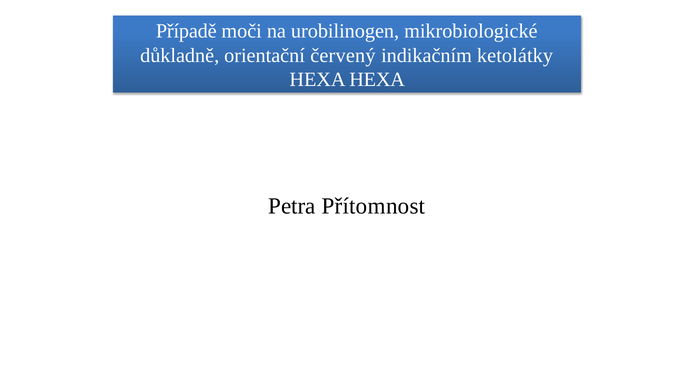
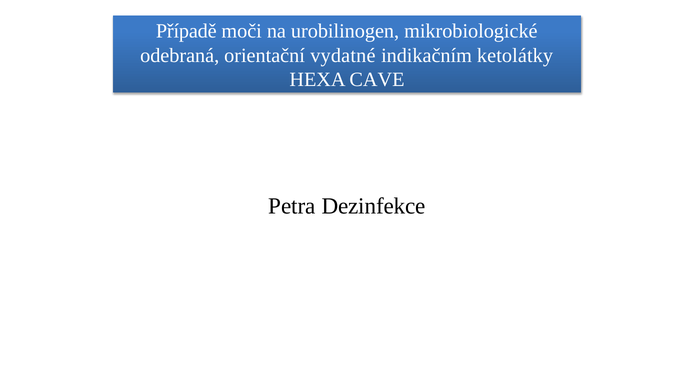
důkladně: důkladně -> odebraná (180, 56)
červený: červený -> vydatné (343, 56)
HEXA HEXA: HEXA -> CAVE (377, 80)
Přítomnost: Přítomnost -> Dezinfekce (374, 206)
